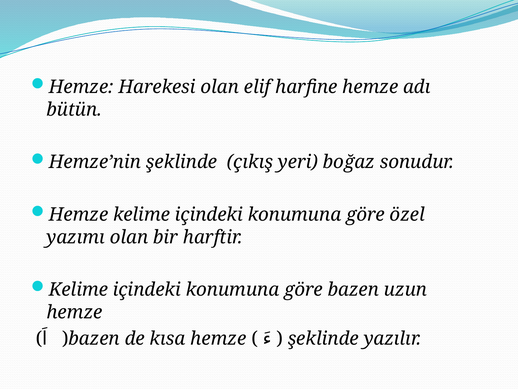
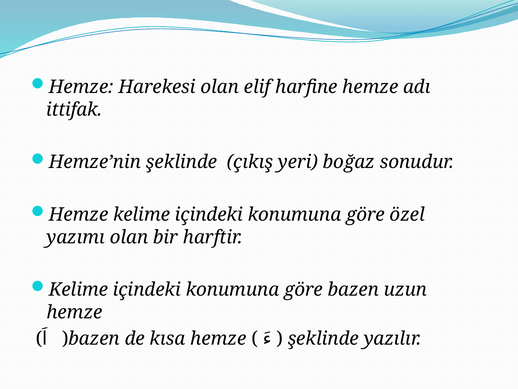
bütün: bütün -> ittifak (74, 109)
